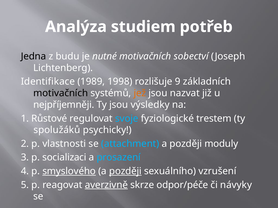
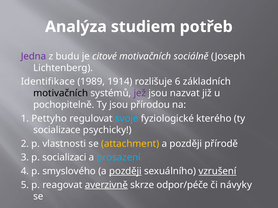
Jedna colour: black -> purple (33, 56)
nutné: nutné -> citové (105, 56)
sobectví: sobectví -> sociálně (191, 56)
1998: 1998 -> 1914 (120, 82)
9: 9 -> 6 (178, 82)
jež colour: orange -> purple (140, 93)
nejpříjemněji: nejpříjemněji -> pochopitelně (64, 105)
výsledky: výsledky -> přírodou (150, 105)
Růstové: Růstové -> Pettyho (49, 119)
trestem: trestem -> kterého (214, 119)
spolužáků: spolužáků -> socializace (57, 130)
attachment colour: light blue -> yellow (130, 144)
moduly: moduly -> přírodě (221, 144)
smyslového underline: present -> none (69, 172)
vzrušení underline: none -> present (217, 172)
